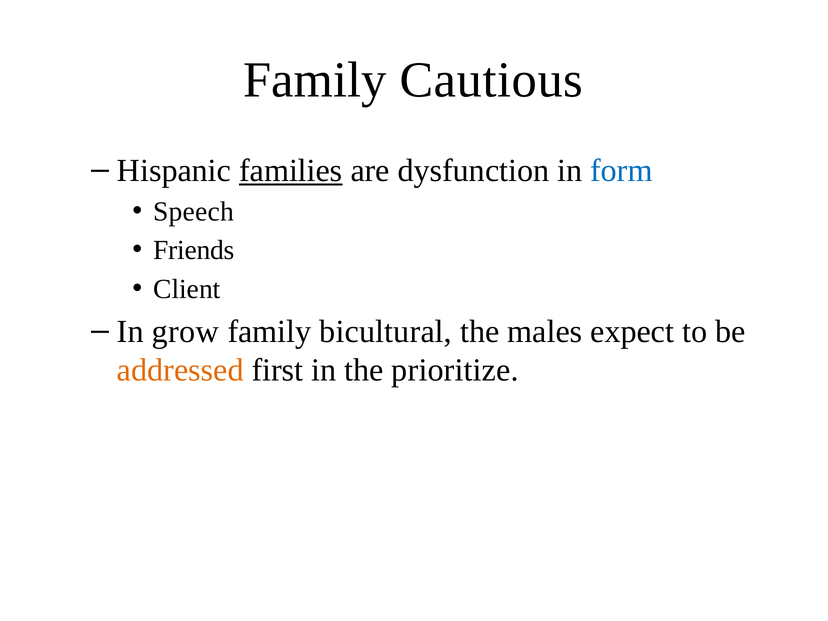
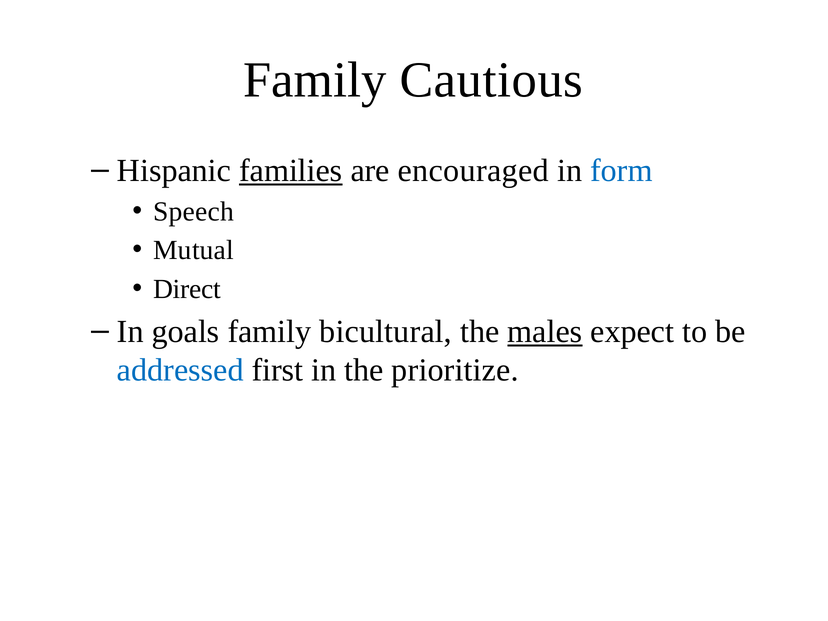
dysfunction: dysfunction -> encouraged (473, 171)
Friends: Friends -> Mutual (194, 250)
Client: Client -> Direct (187, 289)
grow: grow -> goals (186, 332)
males underline: none -> present (545, 332)
addressed colour: orange -> blue (180, 370)
